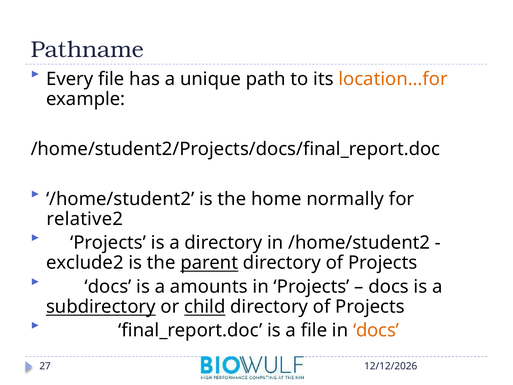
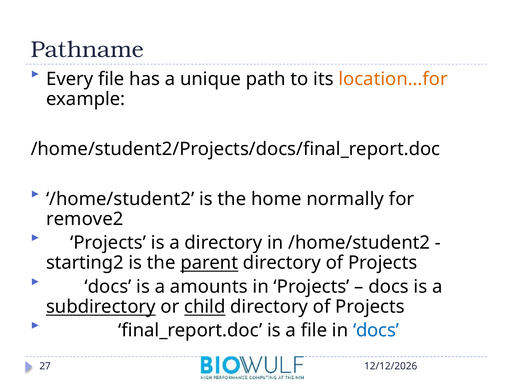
relative2: relative2 -> remove2 (85, 219)
exclude2: exclude2 -> starting2 (85, 263)
docs colour: orange -> blue (376, 330)
